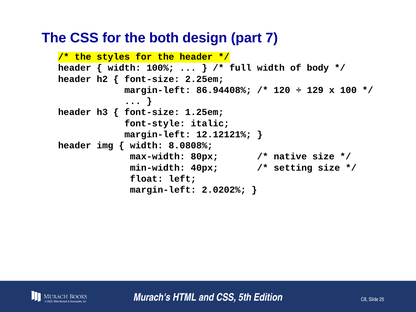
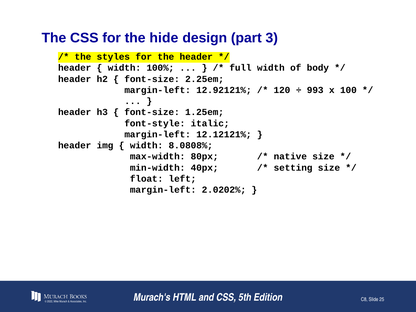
both: both -> hide (164, 38)
7: 7 -> 3 (272, 38)
86.94408%: 86.94408% -> 12.92121% (224, 90)
129: 129 -> 993 (315, 90)
